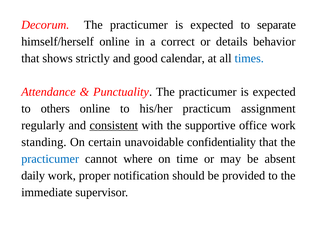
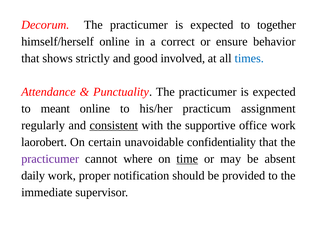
separate: separate -> together (276, 25)
details: details -> ensure (232, 42)
calendar: calendar -> involved (183, 58)
others: others -> meant (55, 109)
standing: standing -> laorobert (44, 142)
practicumer colour: blue -> purple (50, 159)
time underline: none -> present (187, 159)
